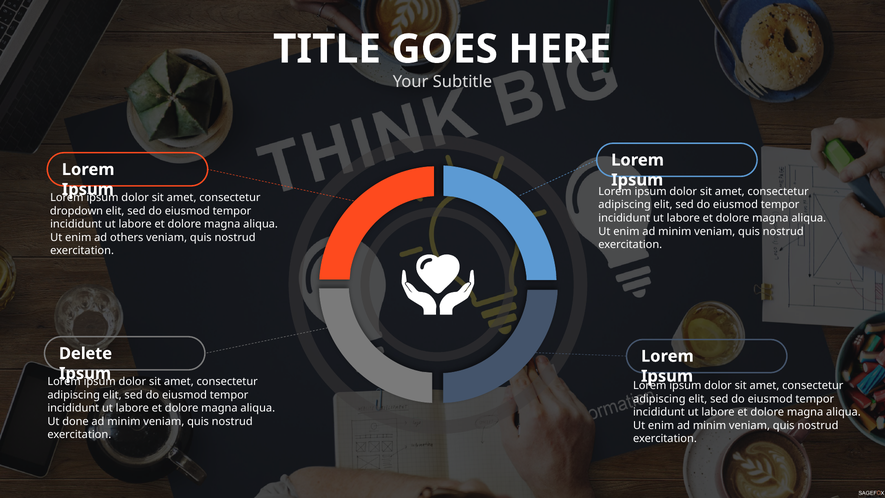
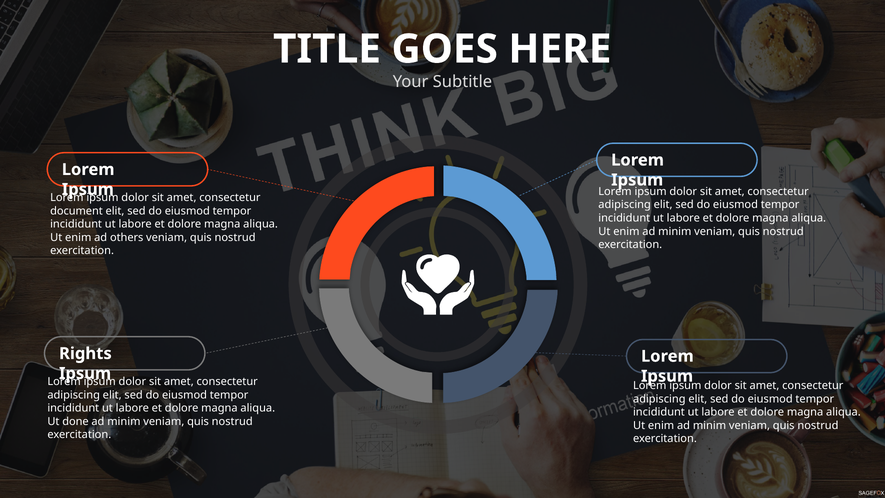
dropdown: dropdown -> document (76, 211)
Delete: Delete -> Rights (85, 353)
